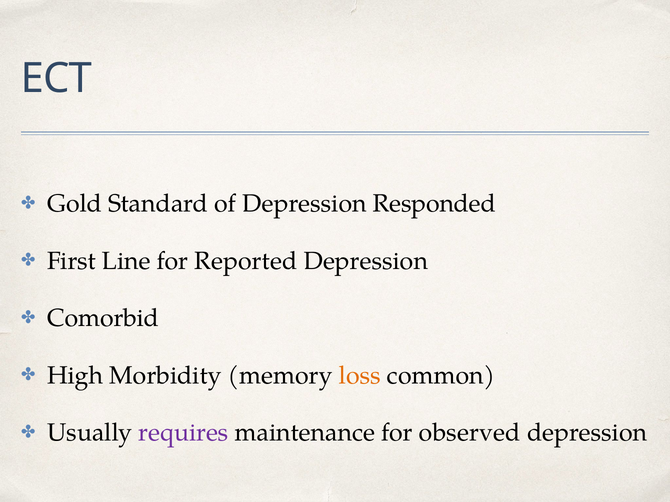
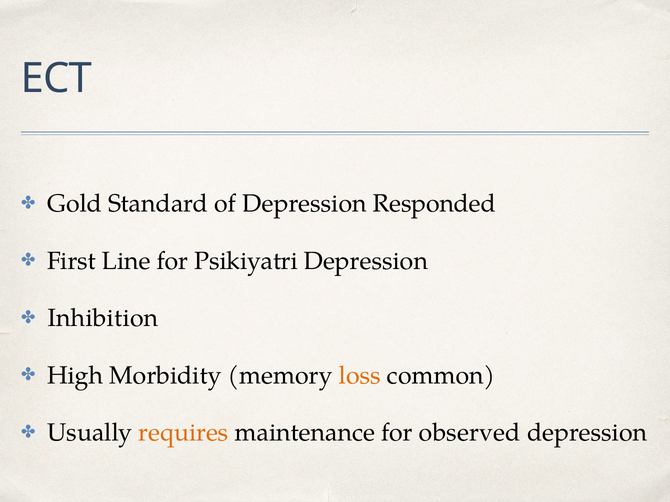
Reported: Reported -> Psikiyatri (246, 261)
Comorbid: Comorbid -> Inhibition (103, 318)
requires colour: purple -> orange (183, 433)
